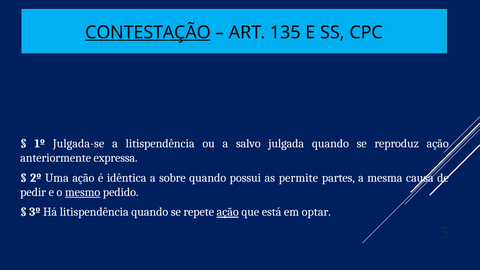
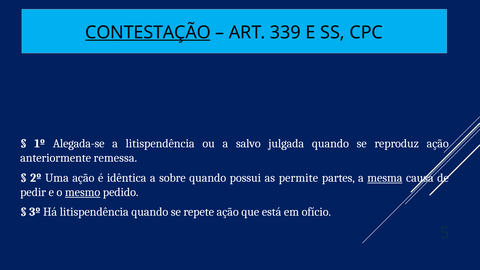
135: 135 -> 339 (285, 32)
Julgada-se: Julgada-se -> Alegada-se (79, 144)
expressa: expressa -> remessa (115, 158)
mesma underline: none -> present (385, 178)
ação underline: present -> none (228, 212)
optar: optar -> ofício (316, 212)
